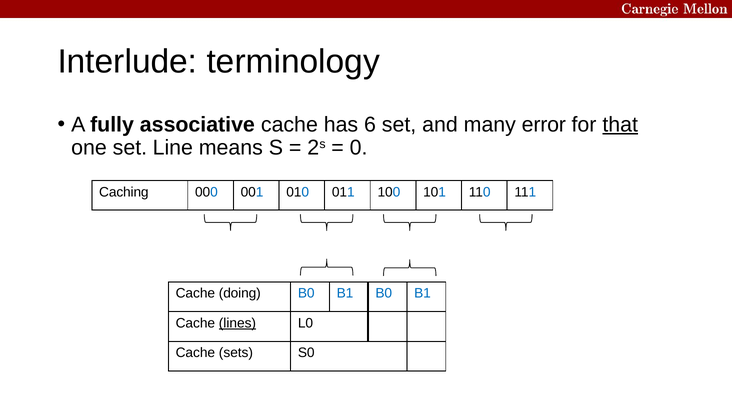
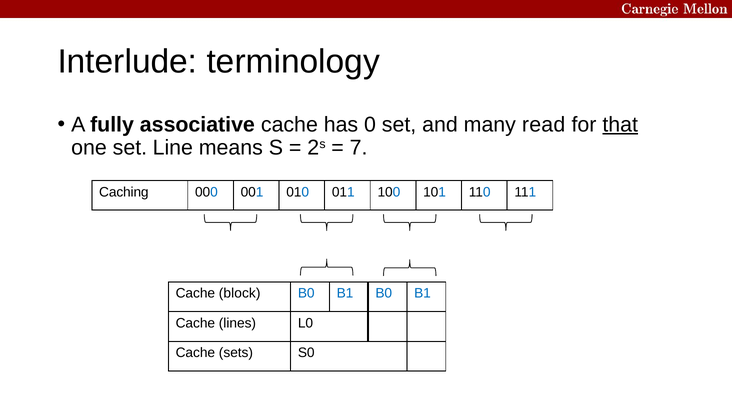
6: 6 -> 0 (370, 125)
error: error -> read (544, 125)
0: 0 -> 7 (359, 148)
doing: doing -> block (240, 293)
lines underline: present -> none (237, 323)
